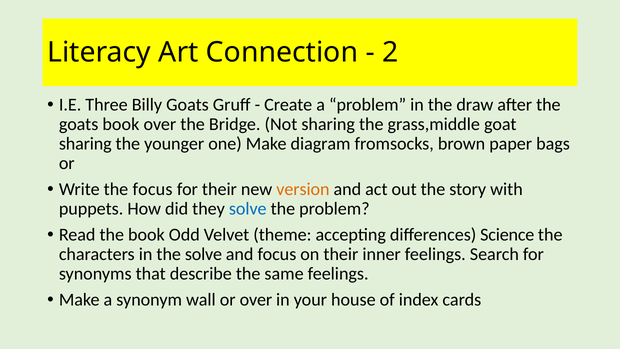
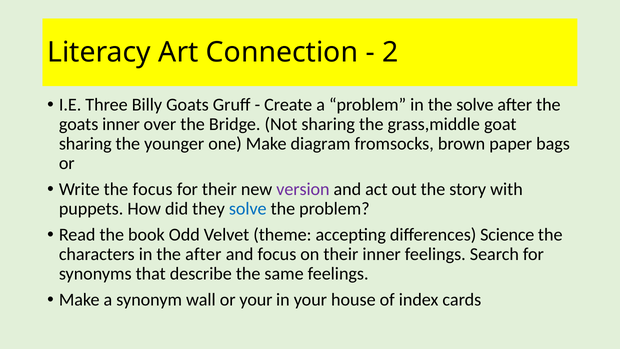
the draw: draw -> solve (475, 105)
goats book: book -> inner (121, 124)
version colour: orange -> purple (303, 189)
the solve: solve -> after (203, 254)
or over: over -> your (256, 300)
